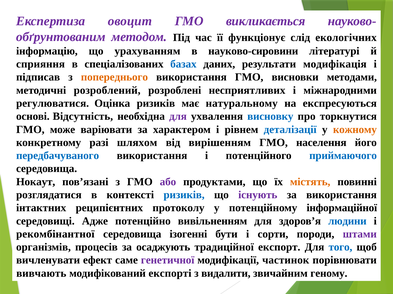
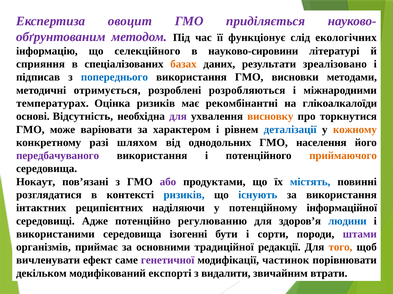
викликається: викликається -> приділяється (266, 21)
урахуванням: урахуванням -> селекційного (147, 51)
базах colour: blue -> orange (183, 64)
модифікація: модифікація -> зреалізовано (335, 64)
попереднього colour: orange -> blue (114, 77)
розроблений: розроблений -> отримується (107, 90)
несприятливих: несприятливих -> розробляються (247, 90)
регулюватися: регулюватися -> температурах (53, 104)
натуральному: натуральному -> рекомбінантні (242, 104)
експресуються: експресуються -> глікоалкалоїди (340, 104)
висновку colour: blue -> orange (270, 117)
вирішенням: вирішенням -> однодольних (220, 143)
передбачуваного colour: blue -> purple (58, 156)
приймаючого colour: blue -> orange (343, 156)
містять colour: orange -> blue (310, 182)
існують colour: purple -> blue (258, 195)
протоколу: протоколу -> наділяючи (179, 208)
вивільненням: вивільненням -> регулюванню (212, 221)
рекомбінантної: рекомбінантної -> використаними (55, 235)
процесів: процесів -> приймає (96, 248)
осаджують: осаджують -> основними (163, 248)
експорт: експорт -> редакції (279, 248)
того colour: blue -> orange (340, 248)
вивчають: вивчають -> декільком (41, 274)
геному: геному -> втрати (329, 274)
